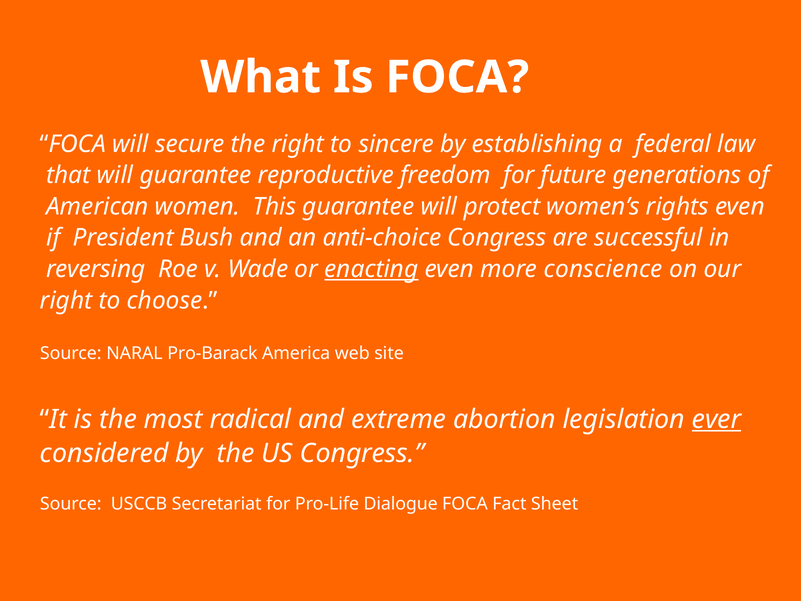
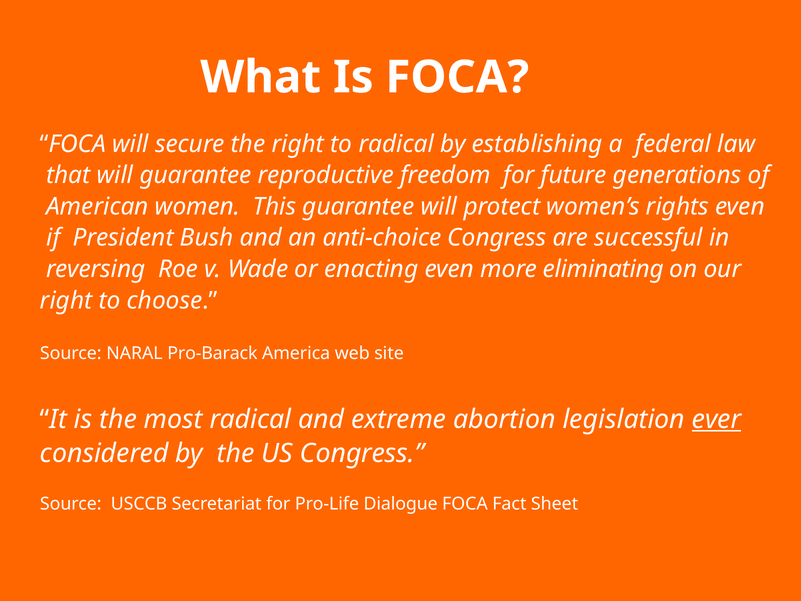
to sincere: sincere -> radical (396, 144)
enacting underline: present -> none (371, 269)
conscience: conscience -> eliminating (603, 269)
